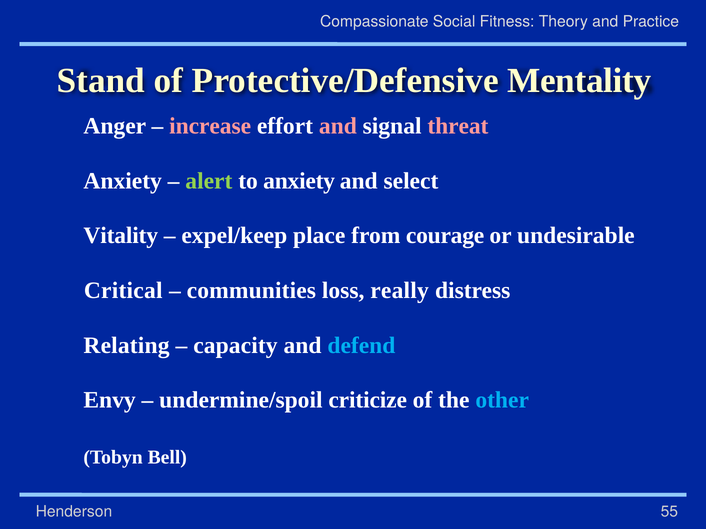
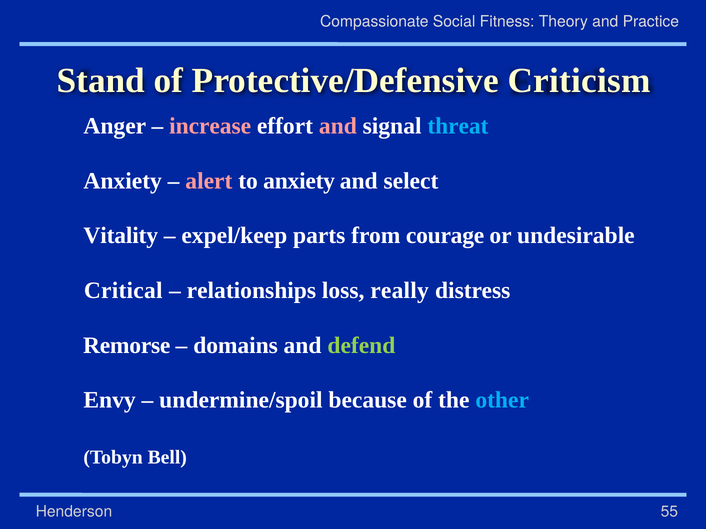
Mentality: Mentality -> Criticism (579, 81)
threat colour: pink -> light blue (458, 126)
alert colour: light green -> pink (209, 181)
place: place -> parts (319, 236)
communities: communities -> relationships (251, 291)
Relating: Relating -> Remorse (127, 346)
capacity: capacity -> domains (236, 346)
defend colour: light blue -> light green (361, 346)
criticize: criticize -> because (368, 401)
